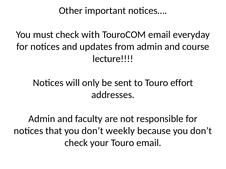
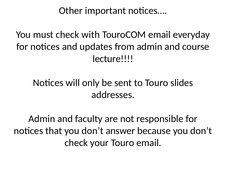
effort: effort -> slides (182, 83)
weekly: weekly -> answer (120, 131)
